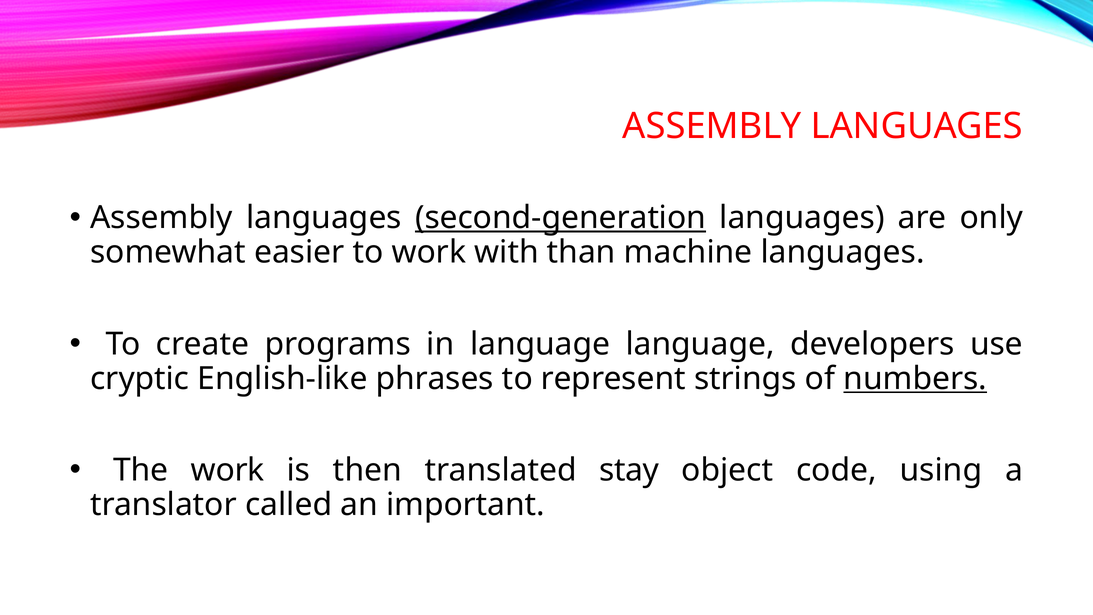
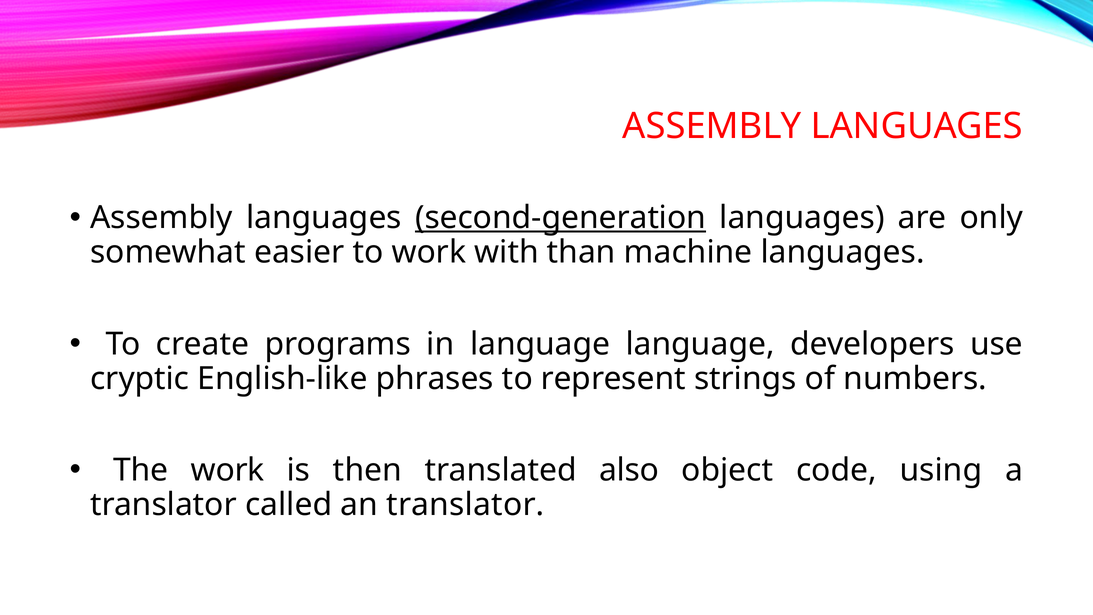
numbers underline: present -> none (915, 378)
stay: stay -> also (629, 470)
an important: important -> translator (465, 504)
